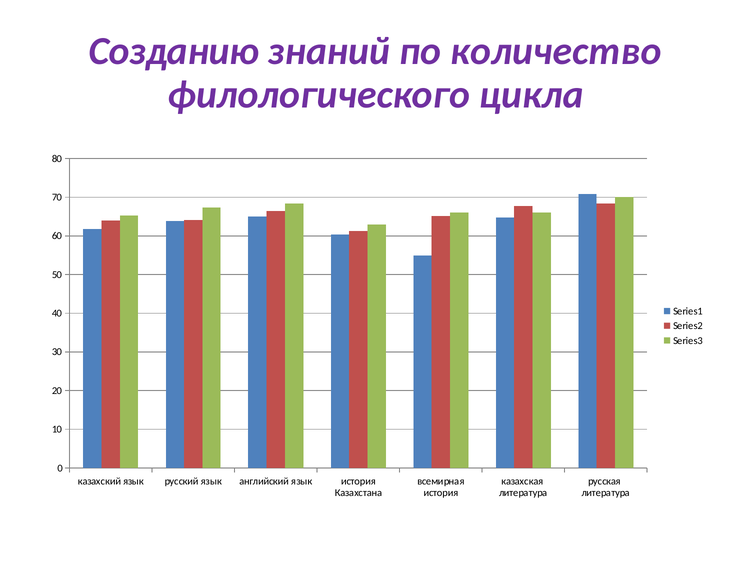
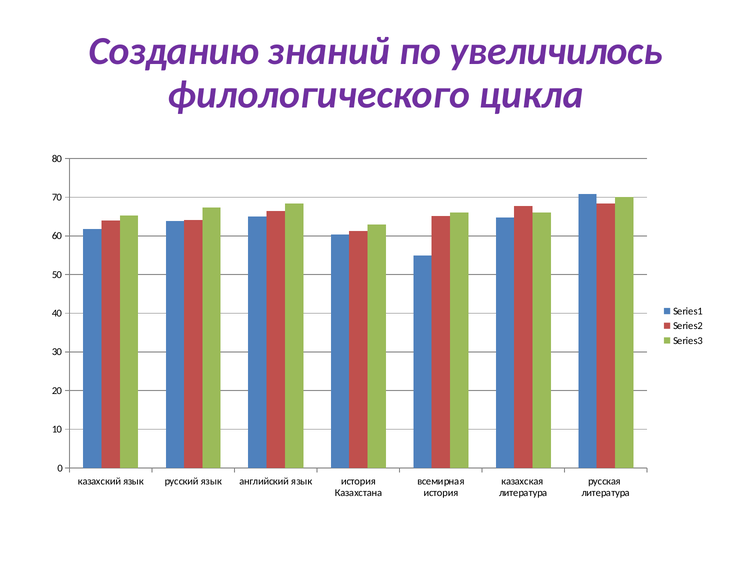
количество: количество -> увеличилось (556, 51)
